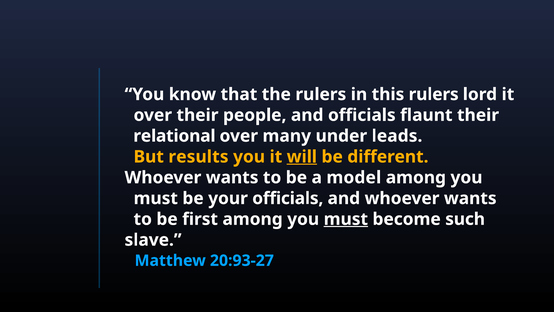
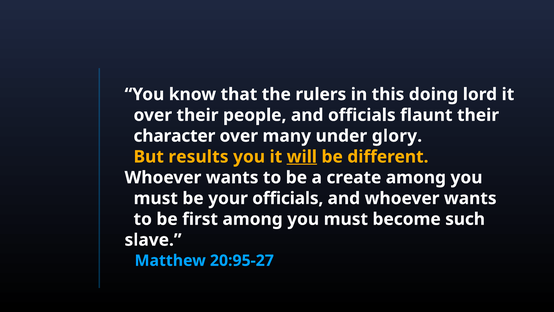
this rulers: rulers -> doing (434, 94)
relational: relational -> character (174, 136)
leads: leads -> glory (397, 136)
model: model -> create (354, 177)
must underline: present -> none (346, 219)
20:93-27: 20:93-27 -> 20:95-27 (242, 260)
